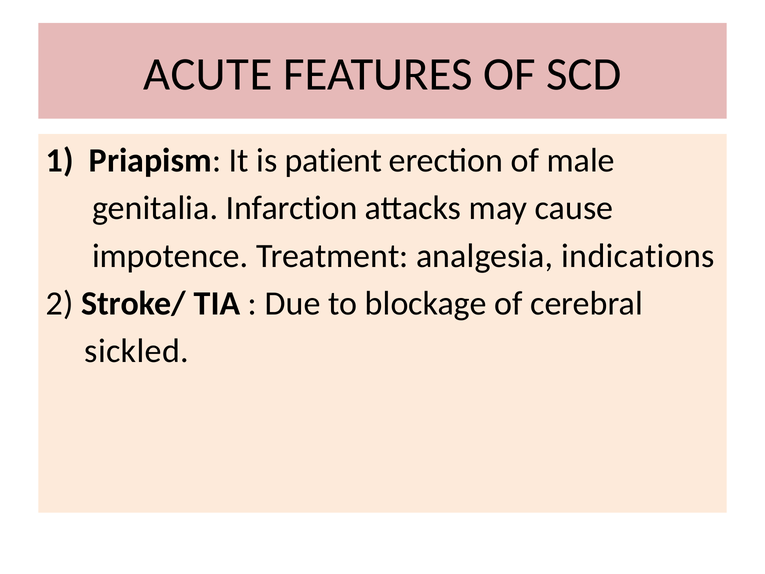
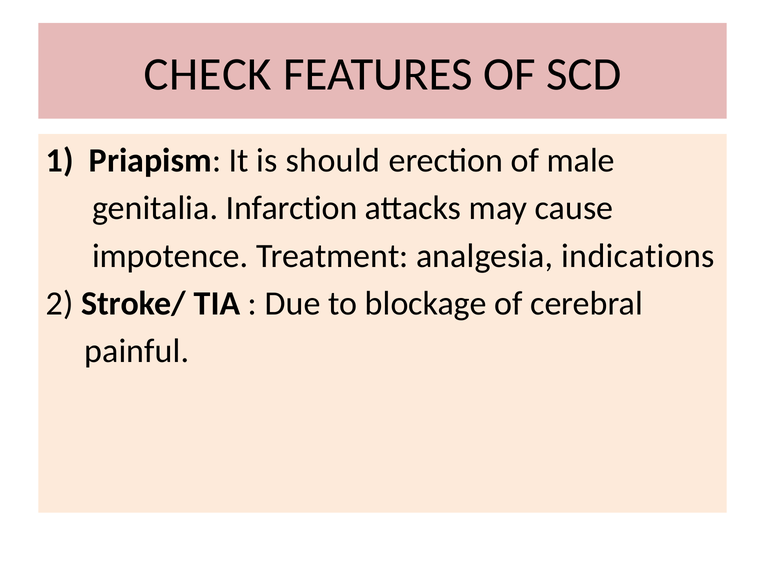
ACUTE: ACUTE -> CHECK (208, 74)
patient: patient -> should (333, 161)
sickled: sickled -> painful (137, 351)
